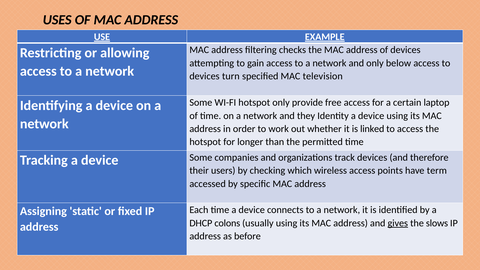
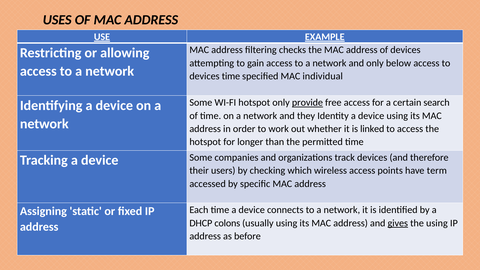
devices turn: turn -> time (231, 76)
television: television -> individual (323, 76)
provide underline: none -> present (307, 103)
laptop: laptop -> search (437, 103)
the slows: slows -> using (437, 223)
